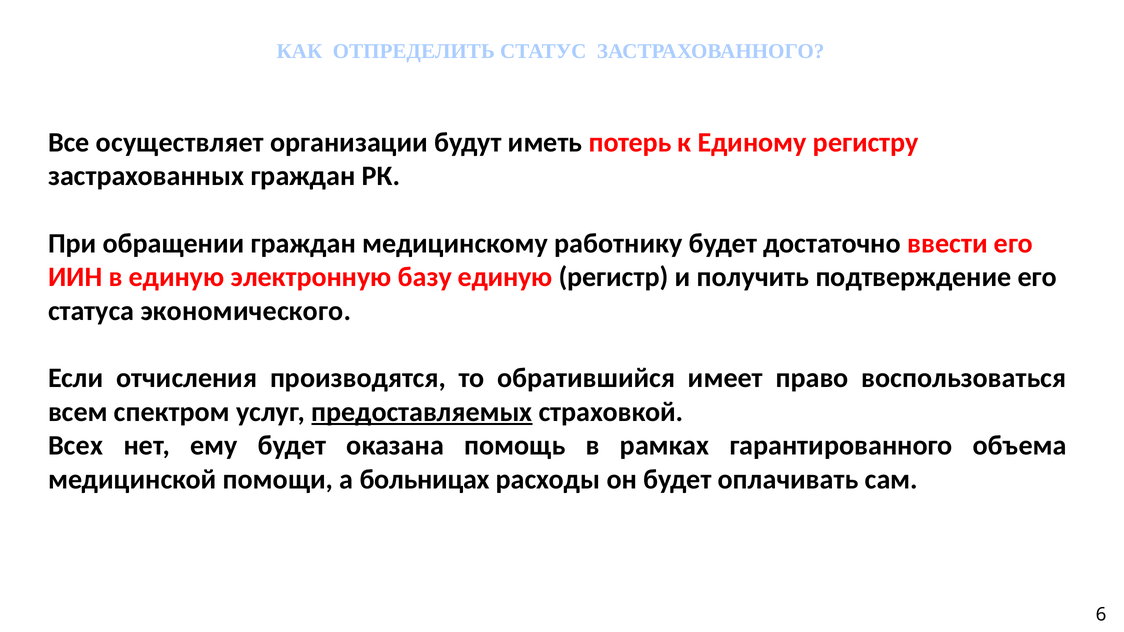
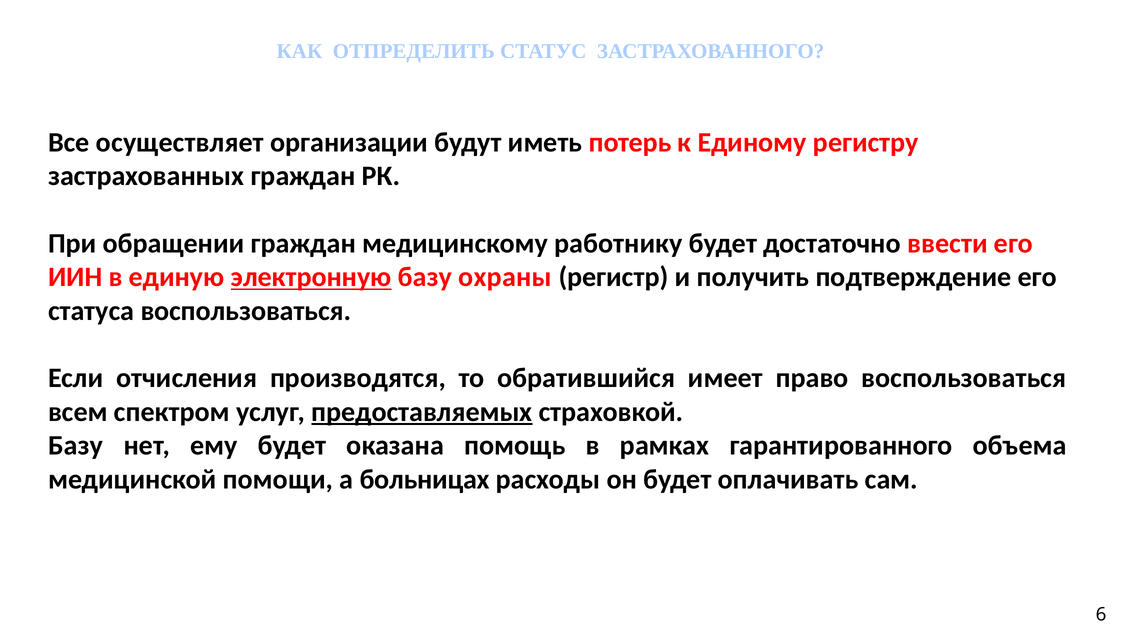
электронную underline: none -> present (311, 277)
базу единую: единую -> охраны (505, 277)
статуса экономического: экономического -> воспользоваться (246, 311)
Всех: Всех -> Базу (76, 446)
